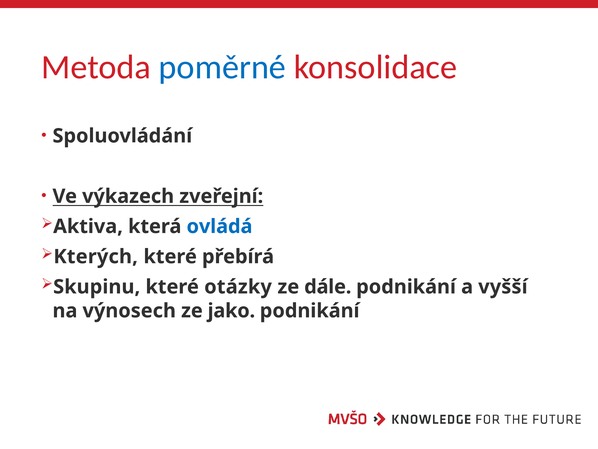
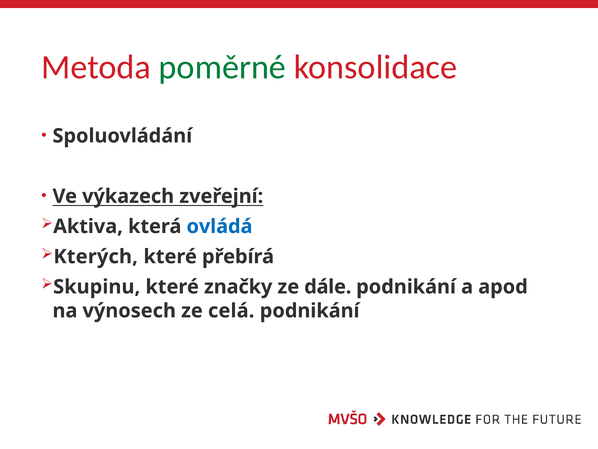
poměrné colour: blue -> green (222, 67)
otázky: otázky -> značky (238, 287)
vyšší: vyšší -> apod (503, 287)
jako: jako -> celá (231, 310)
